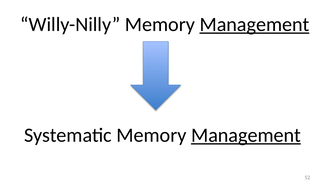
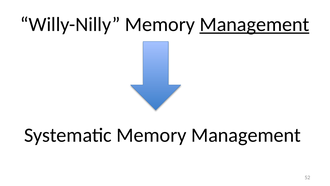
Management underline: present -> none (246, 135)
